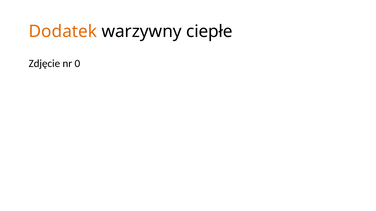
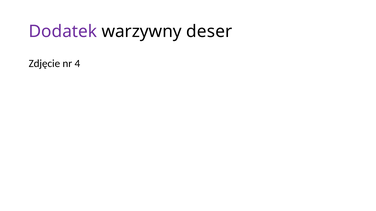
Dodatek colour: orange -> purple (63, 32)
ciepłe: ciepłe -> deser (209, 32)
0: 0 -> 4 (77, 64)
